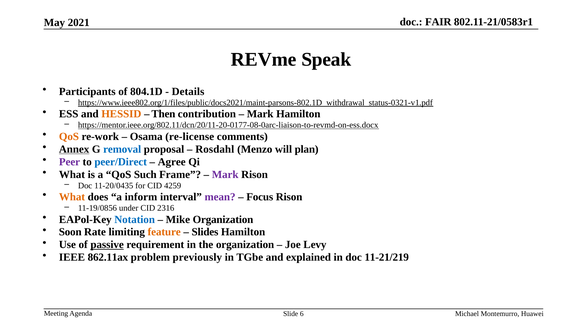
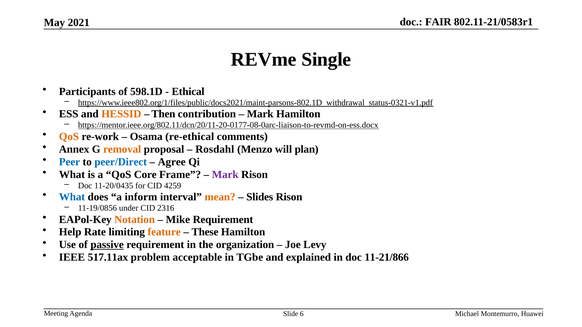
Speak: Speak -> Single (326, 60)
804.1D: 804.1D -> 598.1D (146, 92)
Details: Details -> Ethical (188, 92)
re-license: re-license -> re-ethical (190, 137)
Annex underline: present -> none (74, 149)
removal colour: blue -> orange (122, 149)
Peer colour: purple -> blue (70, 162)
Such: Such -> Core (145, 175)
What colour: orange -> blue (72, 197)
mean colour: purple -> orange (220, 197)
Focus: Focus -> Slides (260, 197)
Notation colour: blue -> orange (135, 220)
Mike Organization: Organization -> Requirement (223, 220)
Soon: Soon -> Help (70, 232)
Slides: Slides -> These (205, 232)
862.11ax: 862.11ax -> 517.11ax (108, 258)
previously: previously -> acceptable (197, 258)
11-21/219: 11-21/219 -> 11-21/866 (387, 258)
